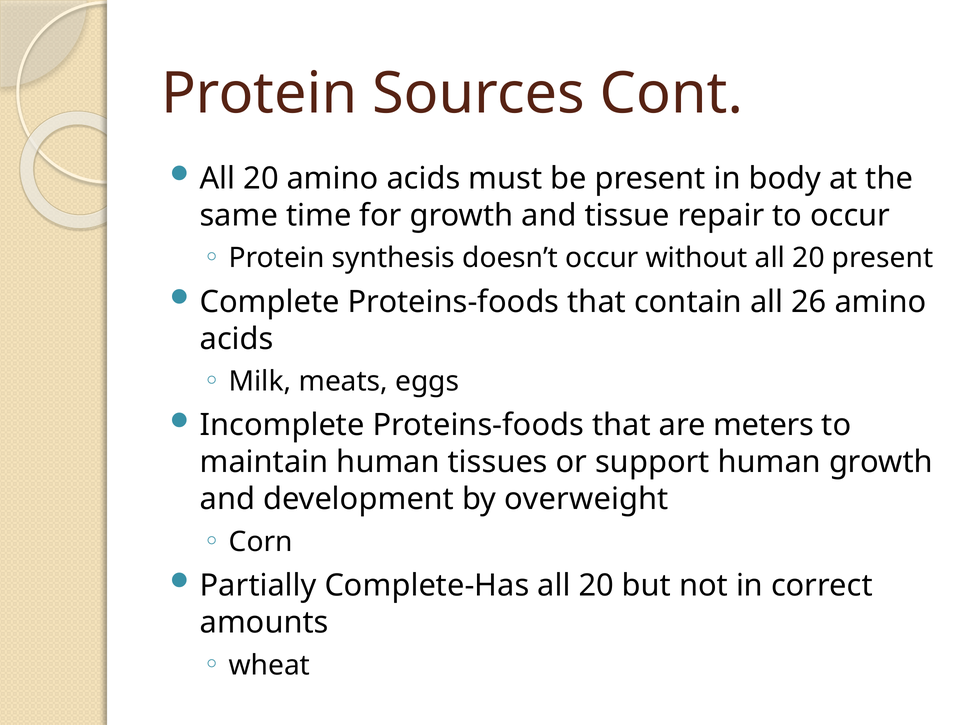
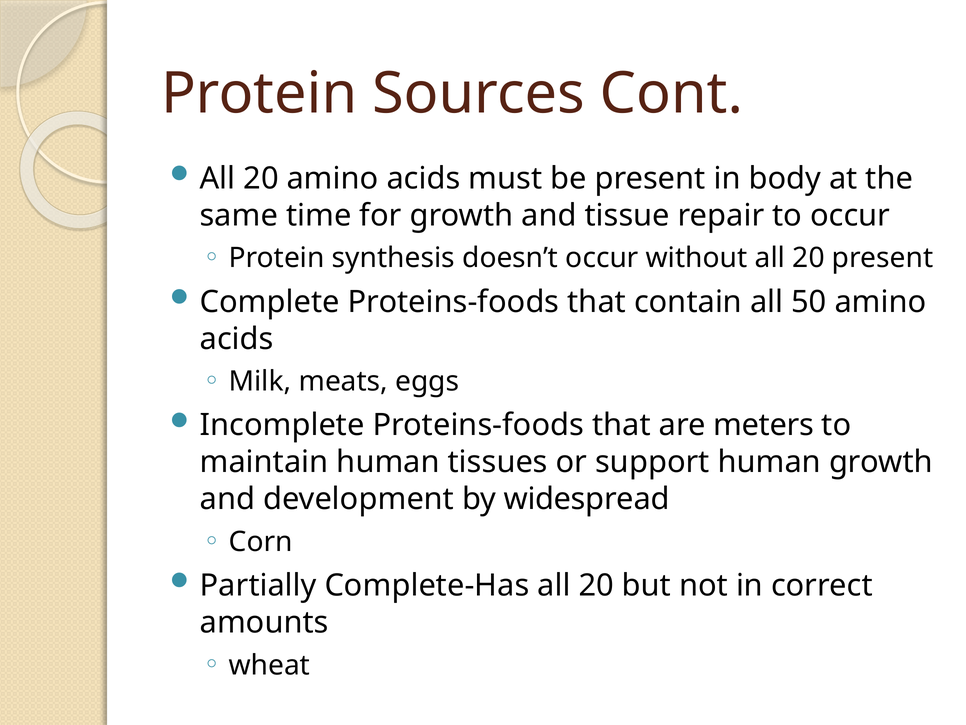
26: 26 -> 50 (809, 302)
overweight: overweight -> widespread (587, 499)
